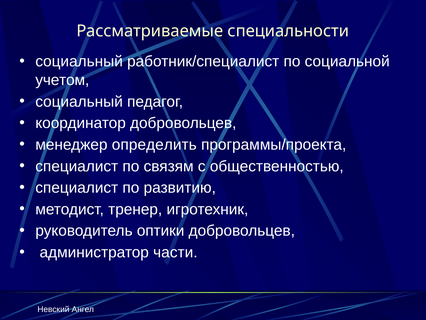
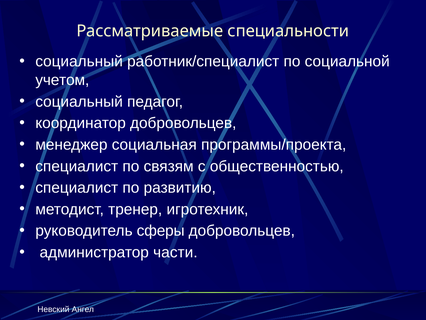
определить: определить -> социальная (154, 144)
оптики: оптики -> сферы (161, 231)
